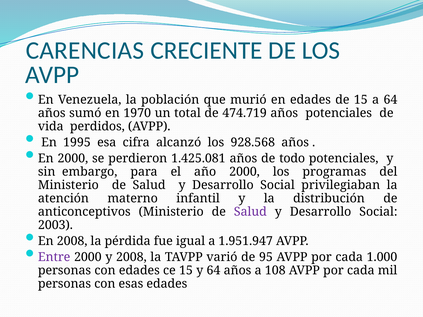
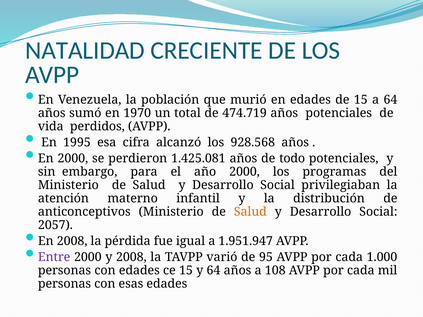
CARENCIAS: CARENCIAS -> NATALIDAD (85, 51)
Salud colour: purple -> orange (250, 212)
2003: 2003 -> 2057 (55, 225)
